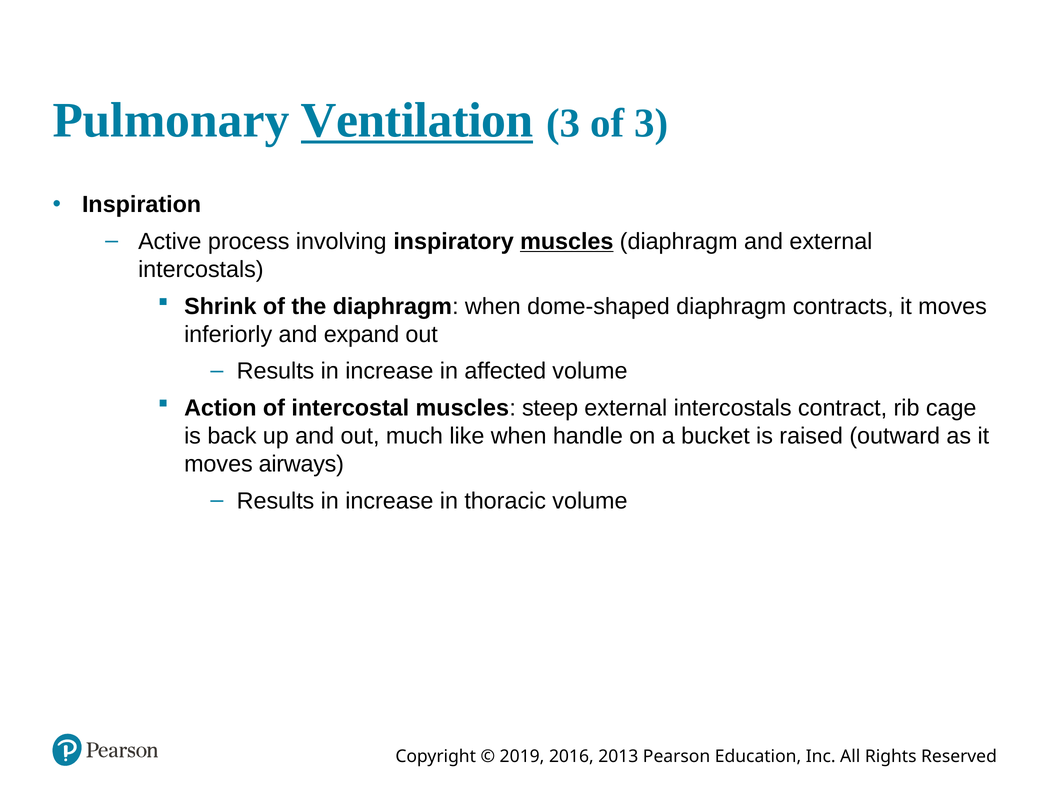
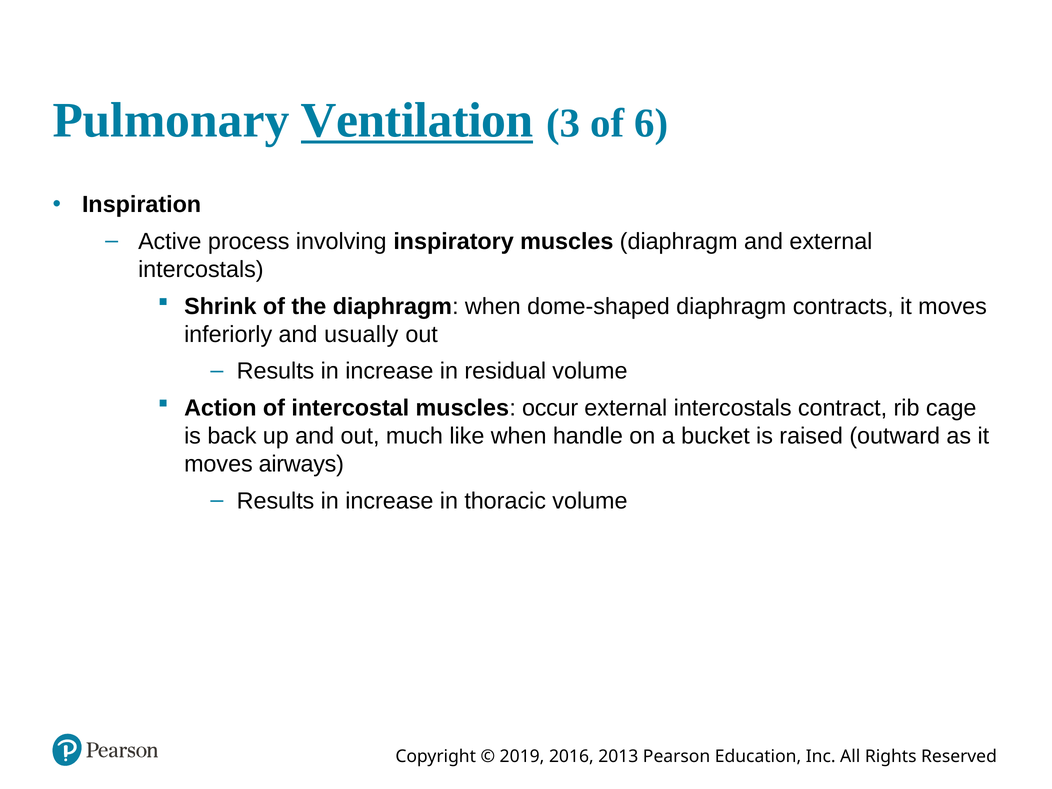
of 3: 3 -> 6 (651, 123)
muscles underline: present -> none (567, 242)
expand: expand -> usually (361, 334)
affected: affected -> residual (505, 371)
steep: steep -> occur (550, 408)
